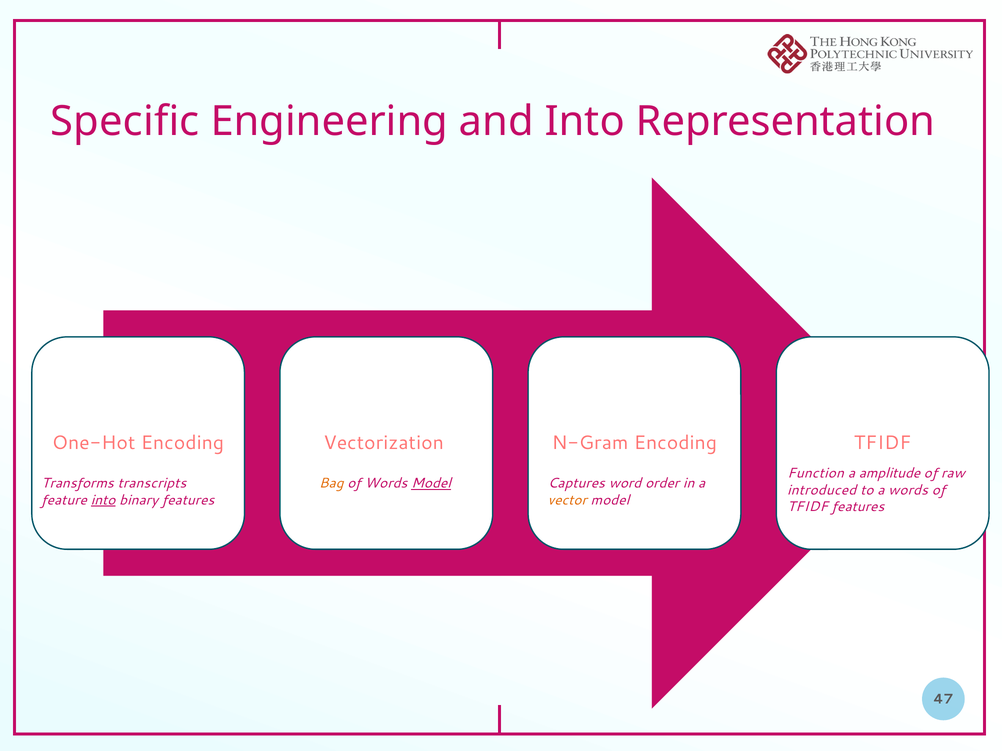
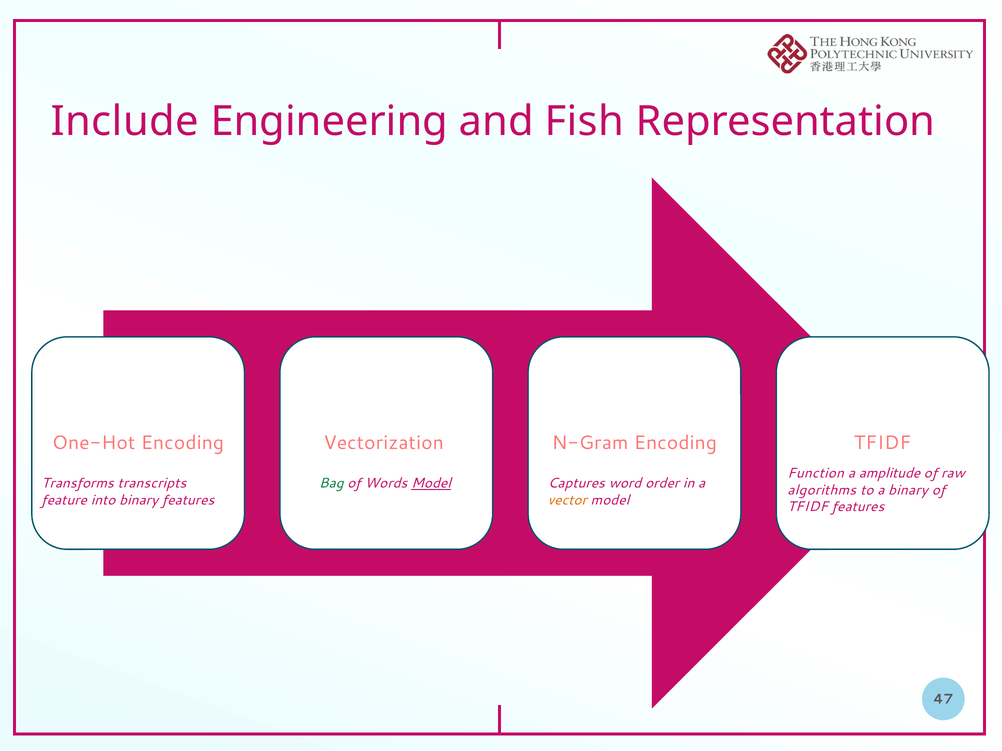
Specific: Specific -> Include (125, 122)
and Into: Into -> Fish (584, 122)
Bag colour: orange -> green (331, 484)
introduced: introduced -> algorithms (822, 490)
a words: words -> binary (908, 490)
into underline: present -> none (103, 500)
